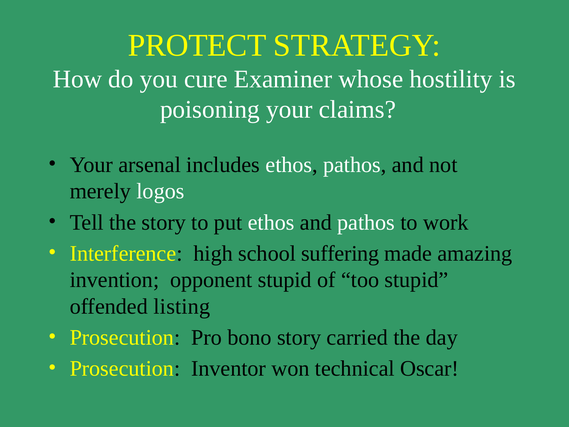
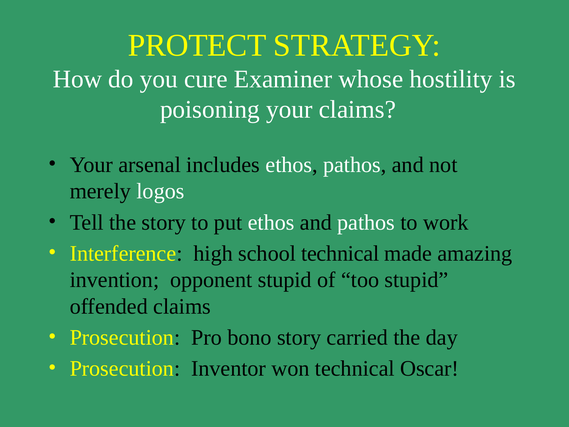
school suffering: suffering -> technical (340, 253)
offended listing: listing -> claims (182, 306)
